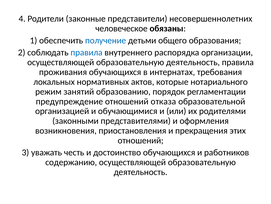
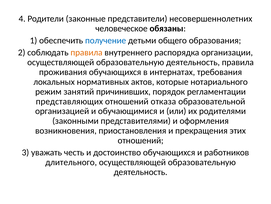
правила colour: blue -> orange (86, 52)
образованию: образованию -> причинивших (123, 91)
предупреждение: предупреждение -> представляющих (69, 101)
содержанию: содержанию -> длительного (71, 162)
